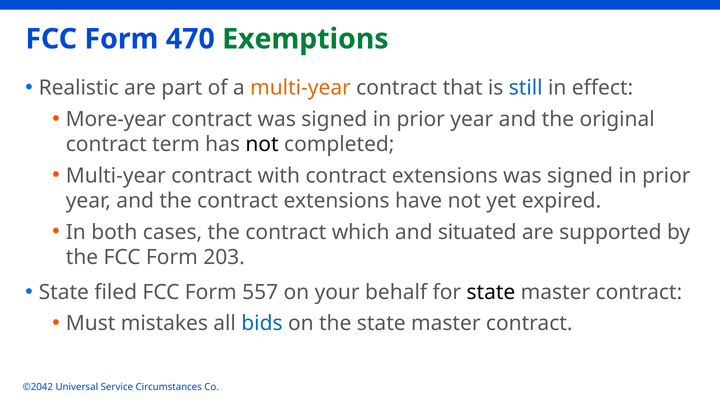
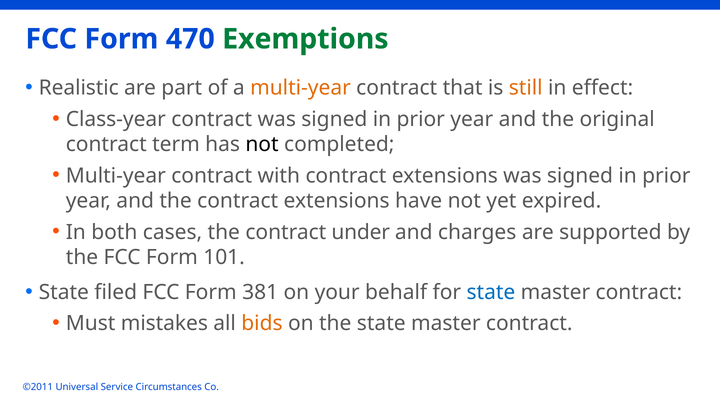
still colour: blue -> orange (526, 88)
More-year: More-year -> Class-year (116, 119)
which: which -> under (361, 232)
situated: situated -> charges (477, 232)
203: 203 -> 101 (224, 257)
557: 557 -> 381 (260, 292)
state colour: black -> blue (491, 292)
bids colour: blue -> orange (262, 324)
©2042: ©2042 -> ©2011 (38, 387)
